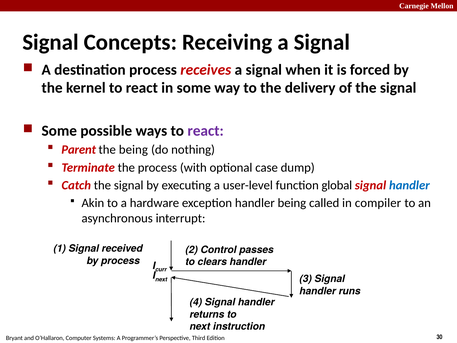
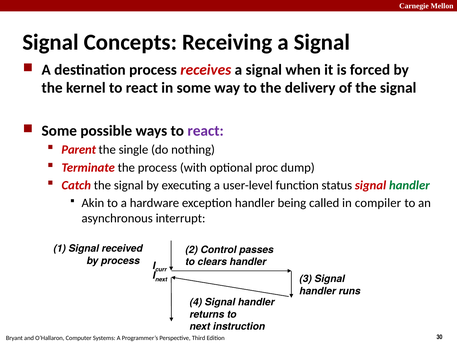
the being: being -> single (133, 150)
case: case -> proc (267, 167)
global: global -> status (337, 185)
handler colour: blue -> green (409, 185)
